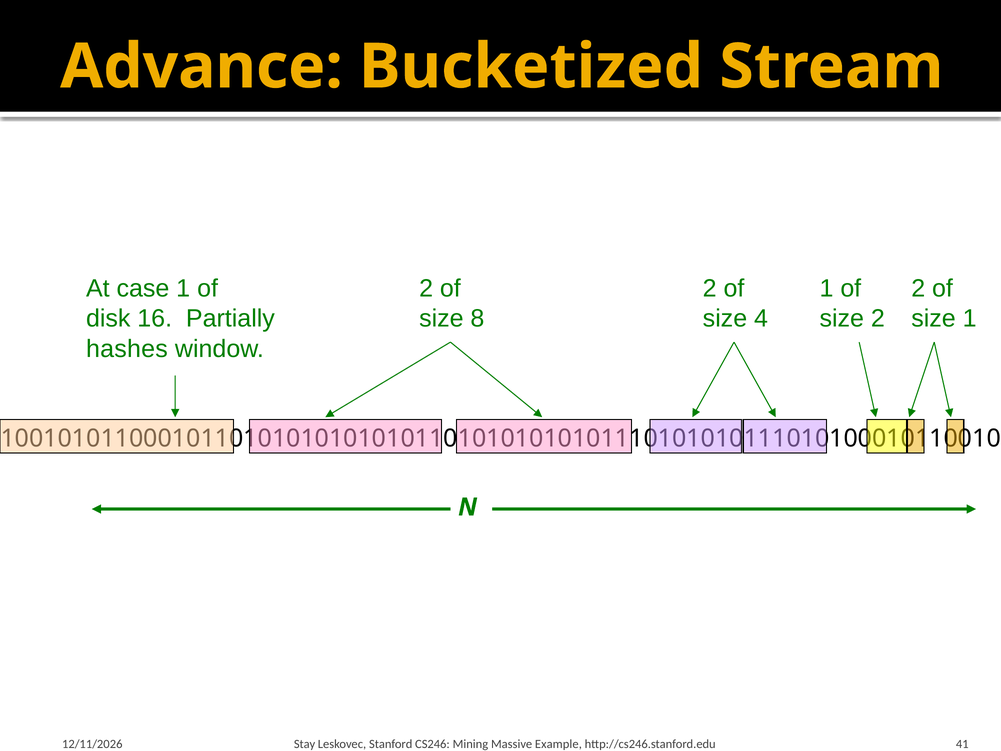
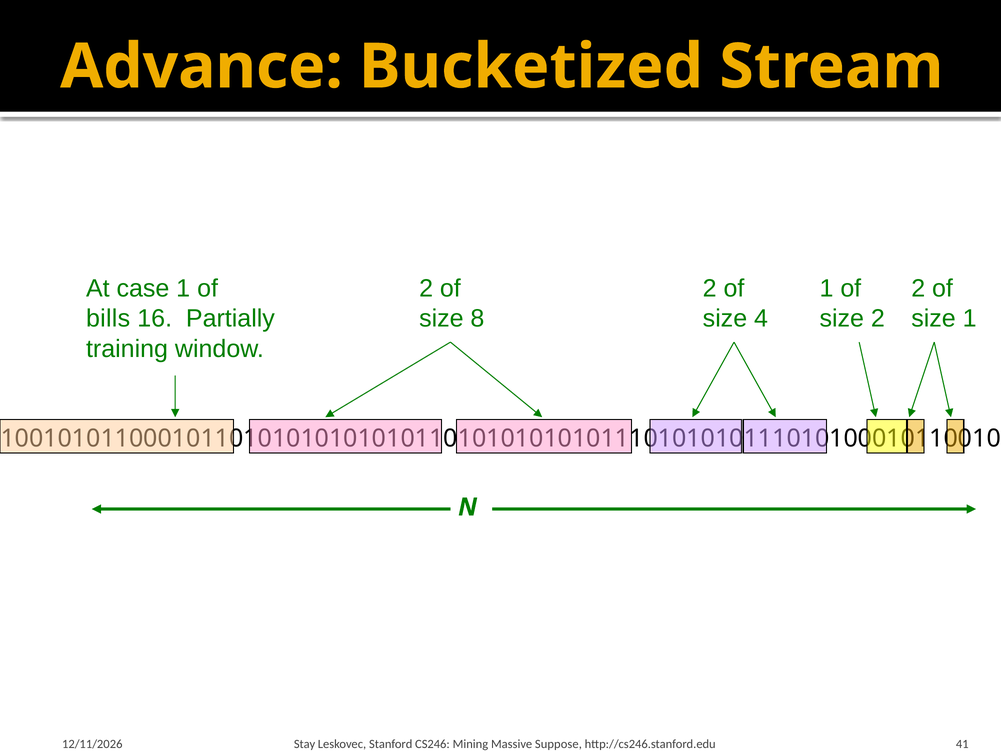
disk: disk -> bills (108, 319)
hashes: hashes -> training (127, 349)
Example: Example -> Suppose (558, 744)
